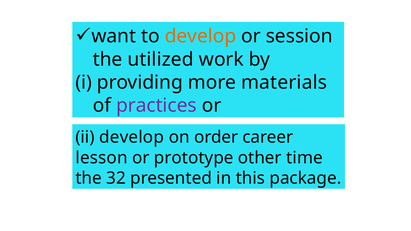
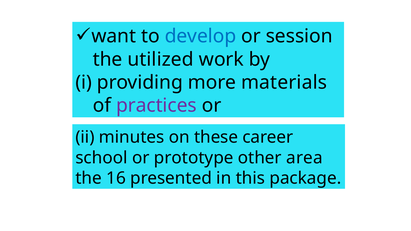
develop colour: orange -> blue (200, 36)
ii develop: develop -> minutes (132, 137)
order: order -> these (216, 137)
lesson: lesson -> school (102, 158)
time: time -> area (305, 158)
32: 32 -> 16 (116, 178)
